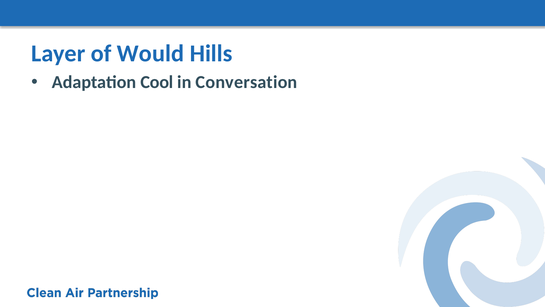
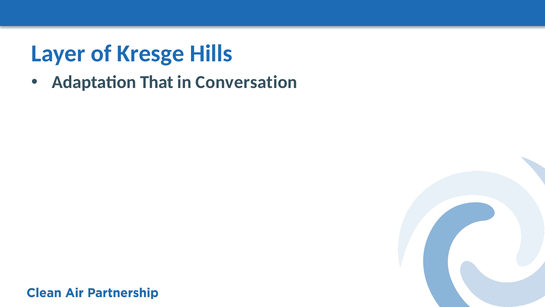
Would: Would -> Kresge (151, 54)
Cool: Cool -> That (157, 82)
